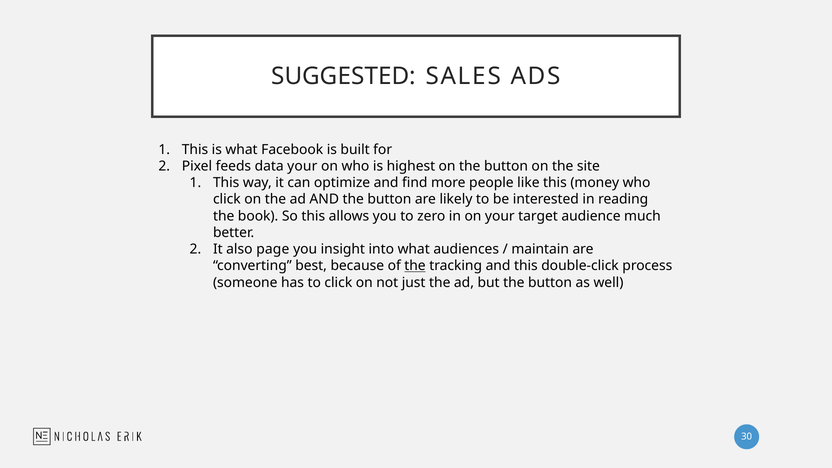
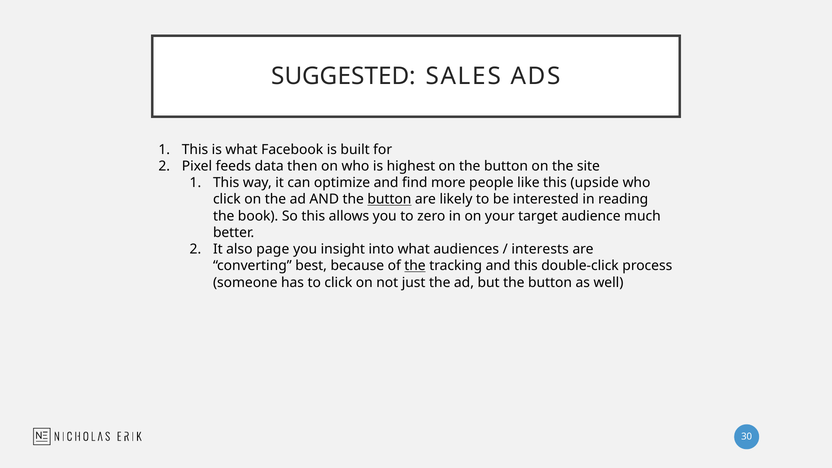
data your: your -> then (302, 166)
money: money -> upside (595, 183)
button underline: none -> present (389, 199)
maintain: maintain -> interests (540, 249)
